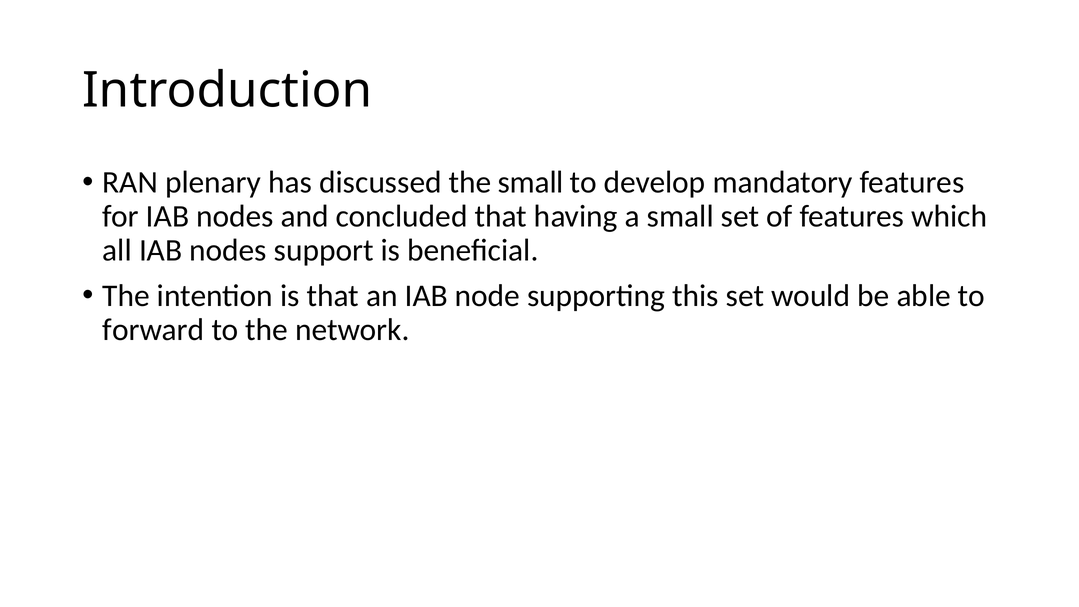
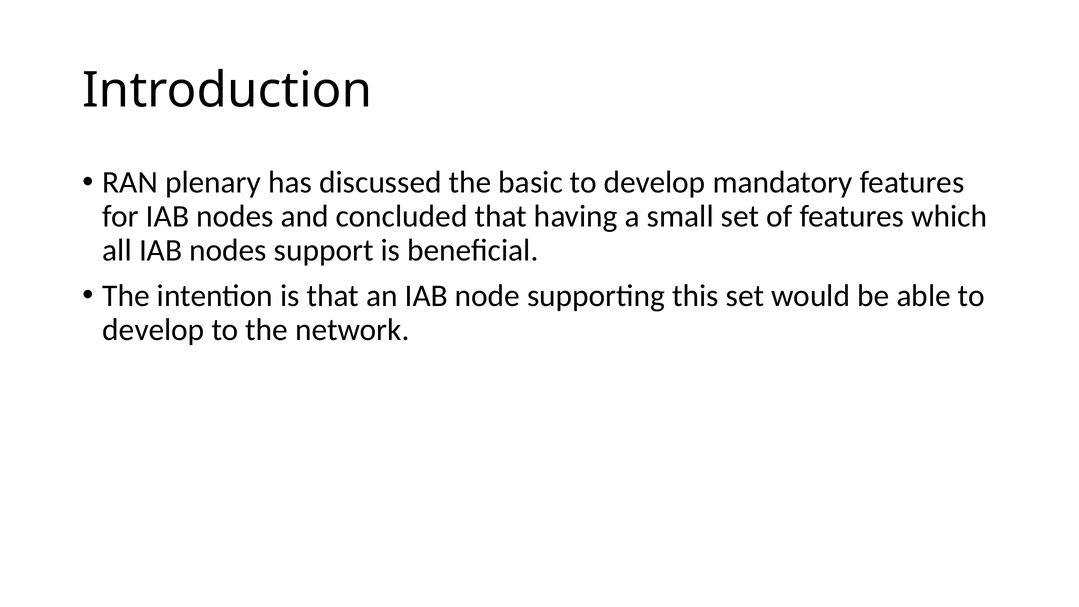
the small: small -> basic (531, 182)
forward: forward -> develop (153, 330)
